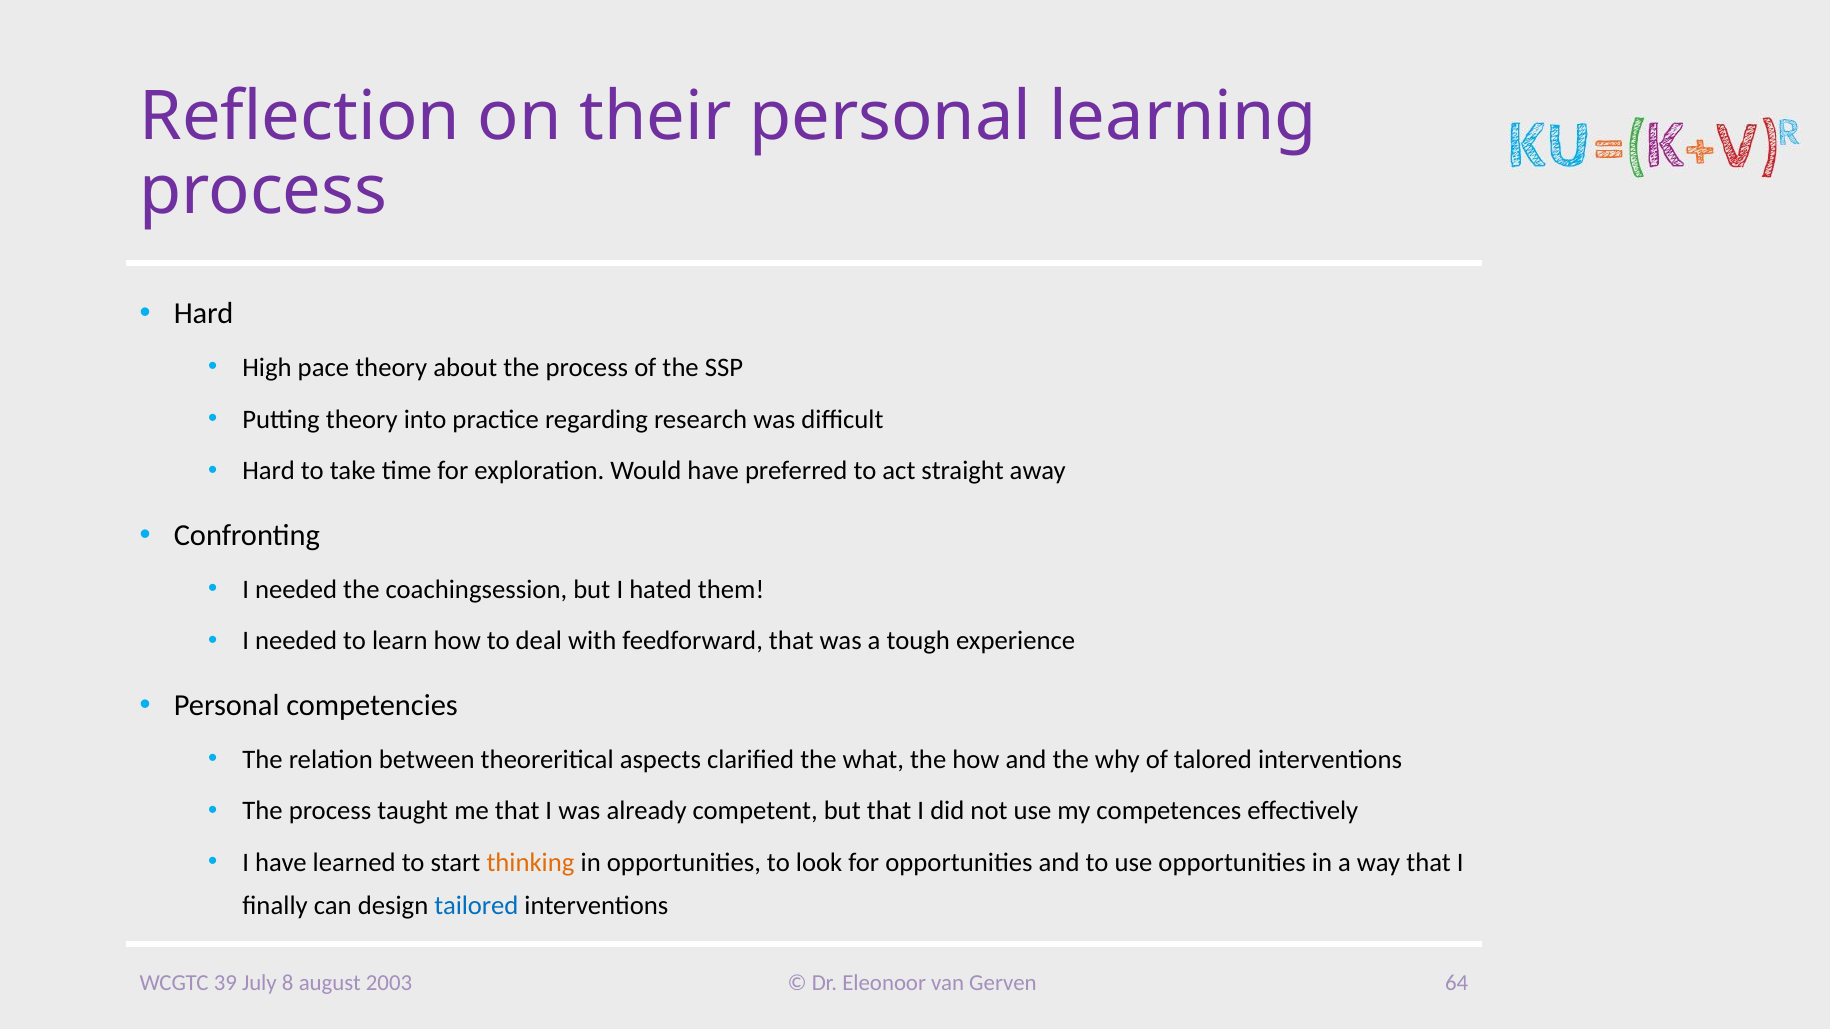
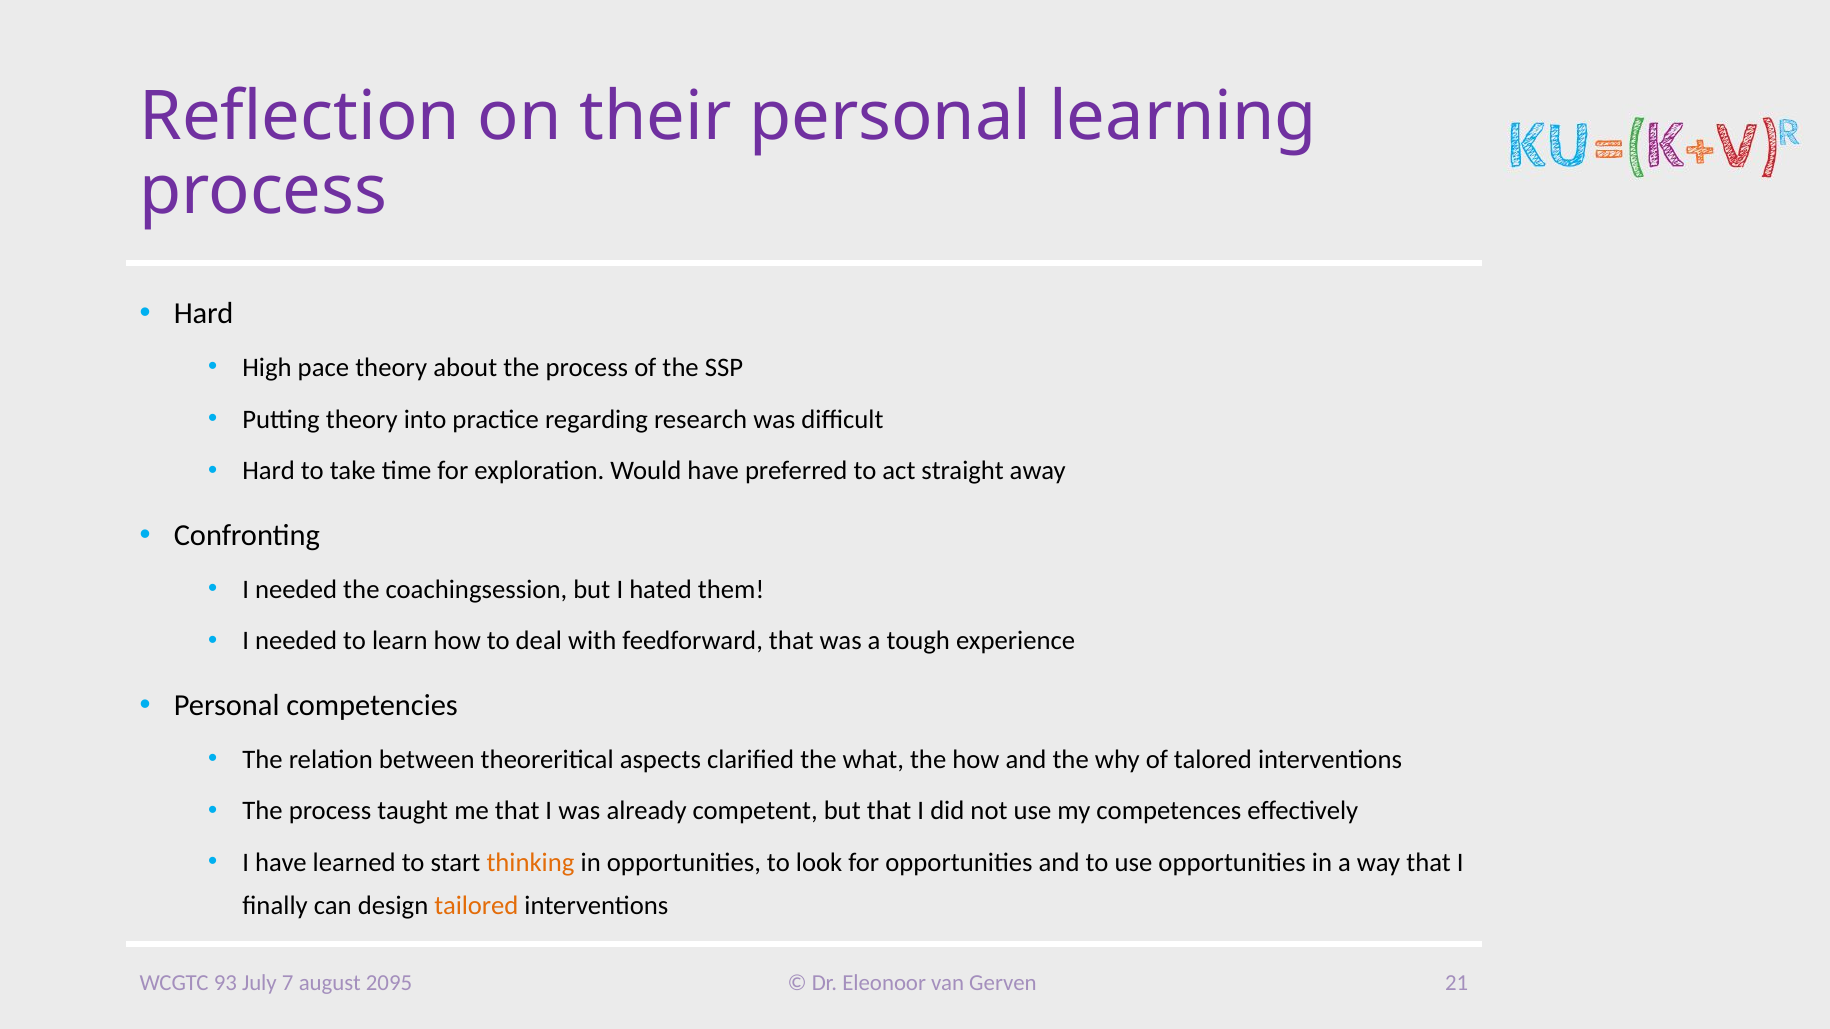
tailored colour: blue -> orange (476, 906)
64: 64 -> 21 (1457, 983)
39: 39 -> 93 (225, 983)
8: 8 -> 7 (288, 983)
2003: 2003 -> 2095 (389, 983)
